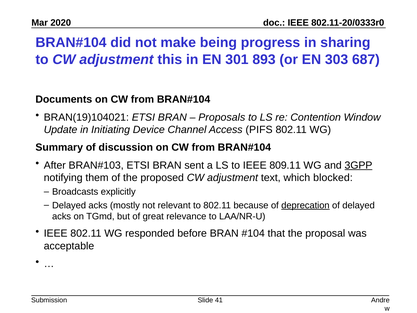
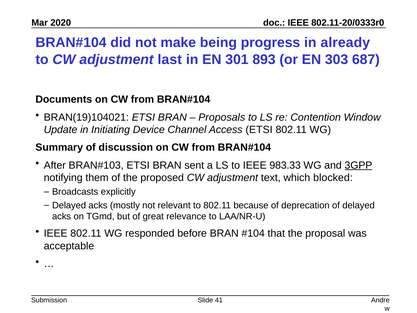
sharing: sharing -> already (345, 43)
this: this -> last (170, 59)
Access PIFS: PIFS -> ETSI (259, 130)
809.11: 809.11 -> 983.33 (285, 165)
deprecation underline: present -> none (305, 205)
